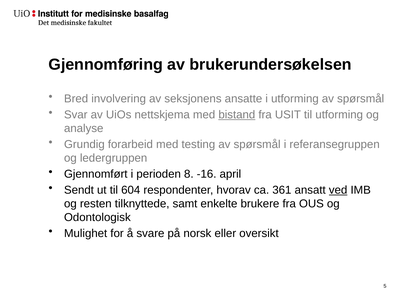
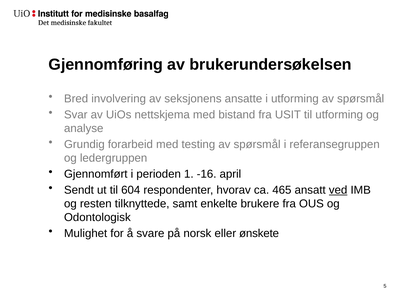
bistand underline: present -> none (237, 115)
8: 8 -> 1 (189, 174)
361: 361 -> 465 (282, 190)
oversikt: oversikt -> ønskete (259, 234)
